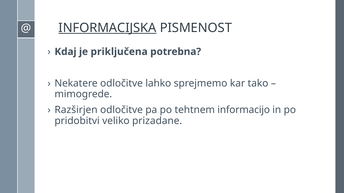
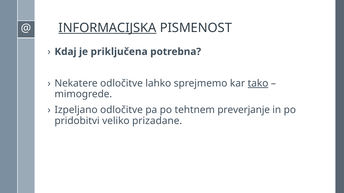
tako underline: none -> present (258, 84)
Razširjen: Razširjen -> Izpeljano (76, 110)
informacijo: informacijo -> preverjanje (244, 110)
